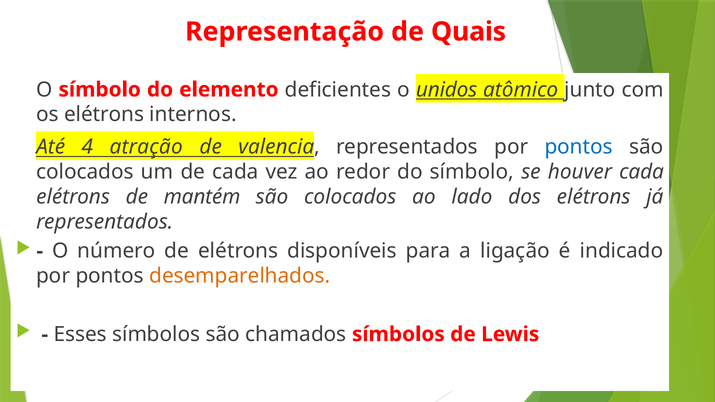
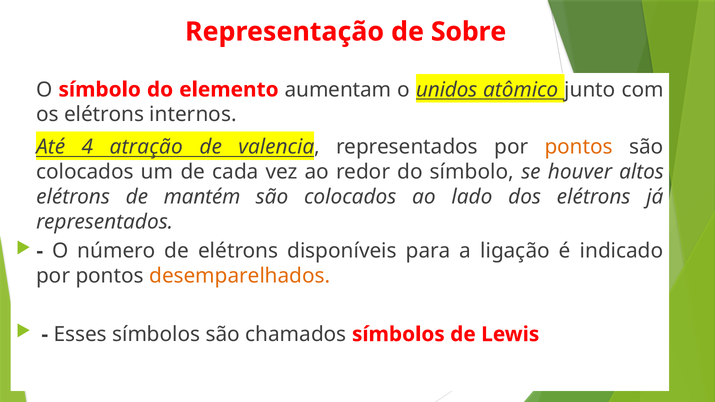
Quais: Quais -> Sobre (469, 32)
deficientes: deficientes -> aumentam (338, 90)
pontos colour: blue -> orange (579, 147)
houver cada: cada -> altos (642, 172)
